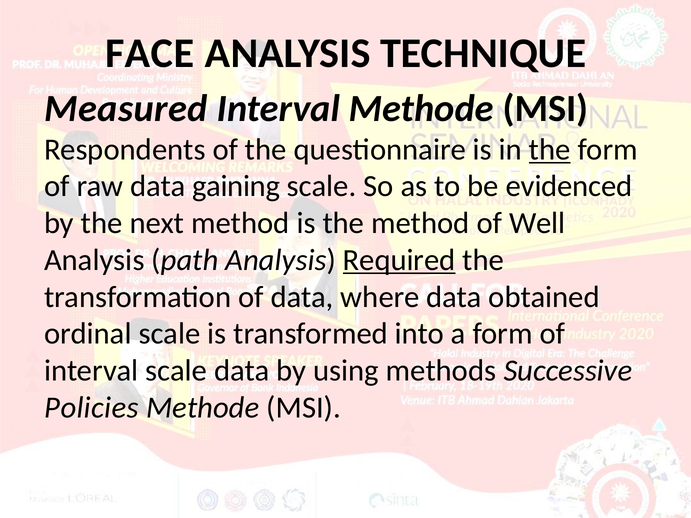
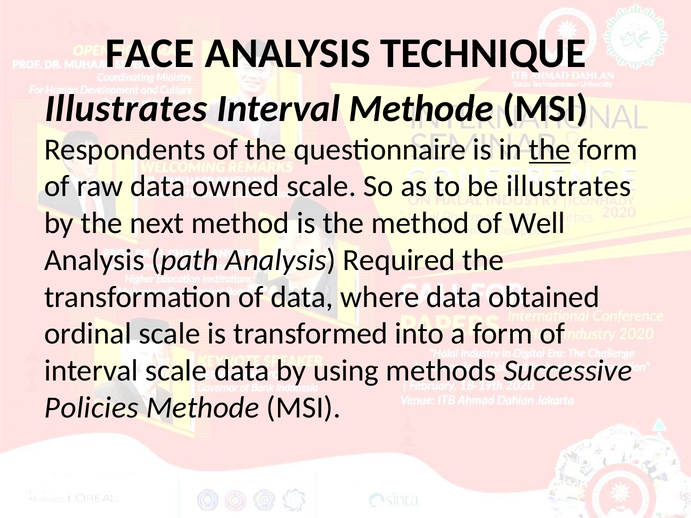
Measured: Measured -> Illustrates (126, 109)
gaining: gaining -> owned (236, 186)
be evidenced: evidenced -> illustrates (569, 186)
Required underline: present -> none (399, 260)
